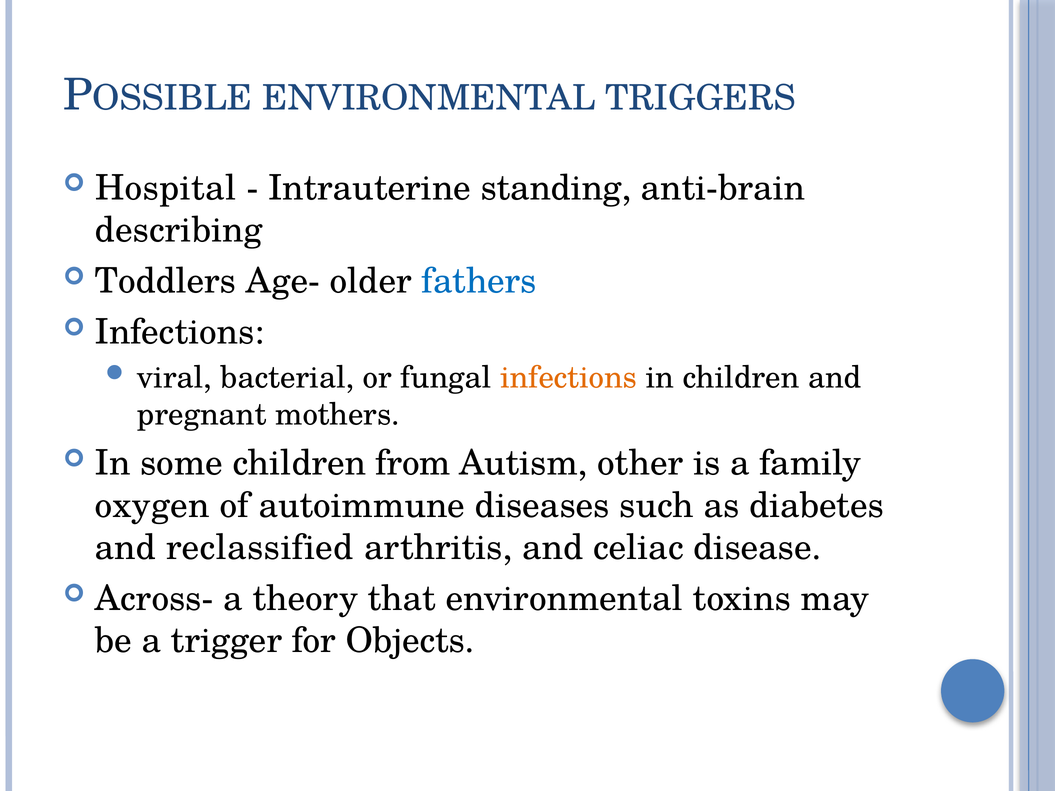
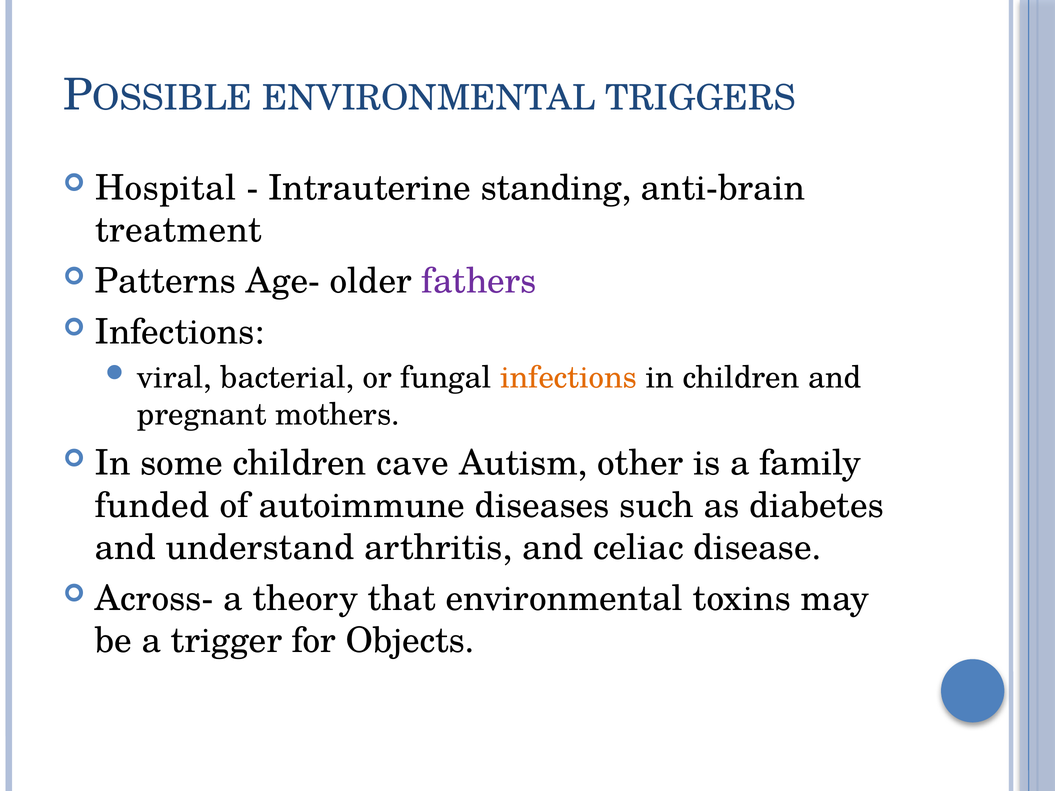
describing: describing -> treatment (179, 230)
Toddlers: Toddlers -> Patterns (165, 281)
fathers colour: blue -> purple (479, 281)
from: from -> cave (413, 463)
oxygen: oxygen -> funded (152, 506)
reclassified: reclassified -> understand (260, 548)
